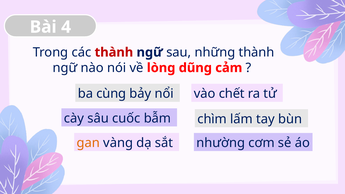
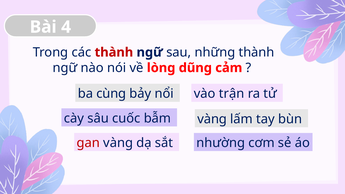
chết: chết -> trận (232, 94)
chìm: chìm -> vàng (212, 119)
gan colour: orange -> red (88, 143)
